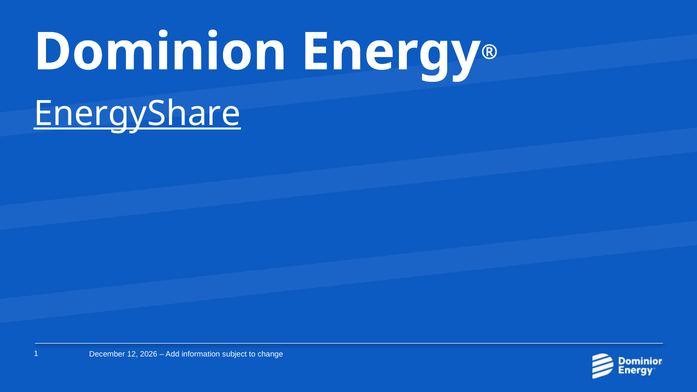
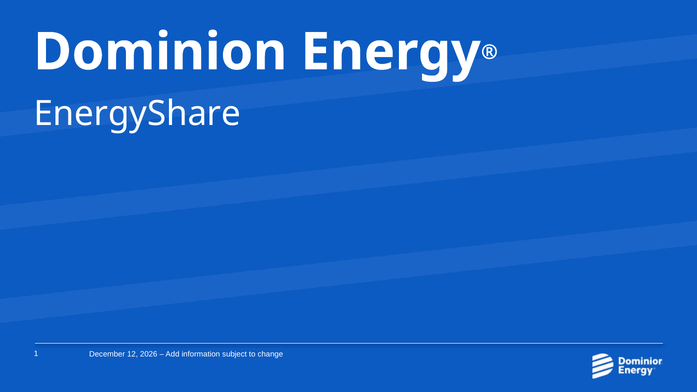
EnergyShare underline: present -> none (137, 114)
